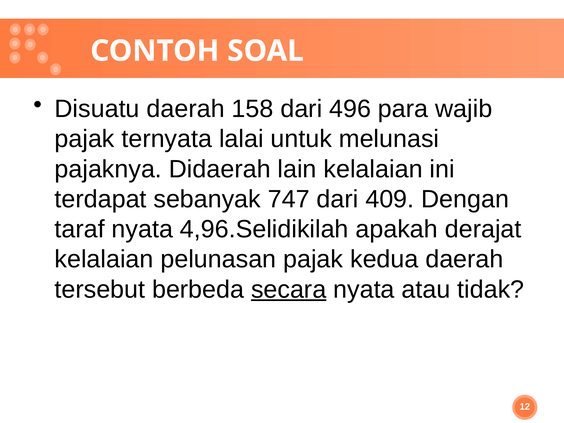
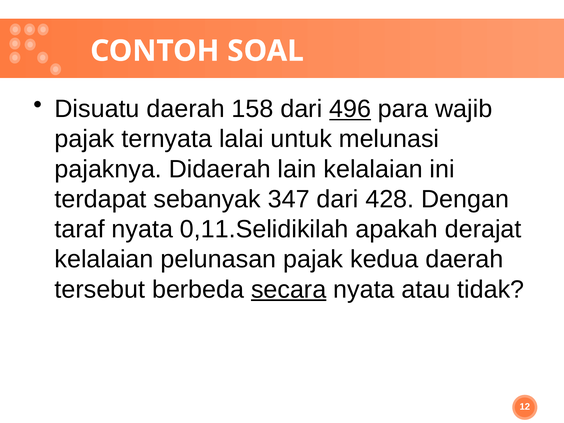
496 underline: none -> present (350, 109)
747: 747 -> 347 (289, 199)
409: 409 -> 428 (390, 199)
4,96.Selidikilah: 4,96.Selidikilah -> 0,11.Selidikilah (264, 229)
